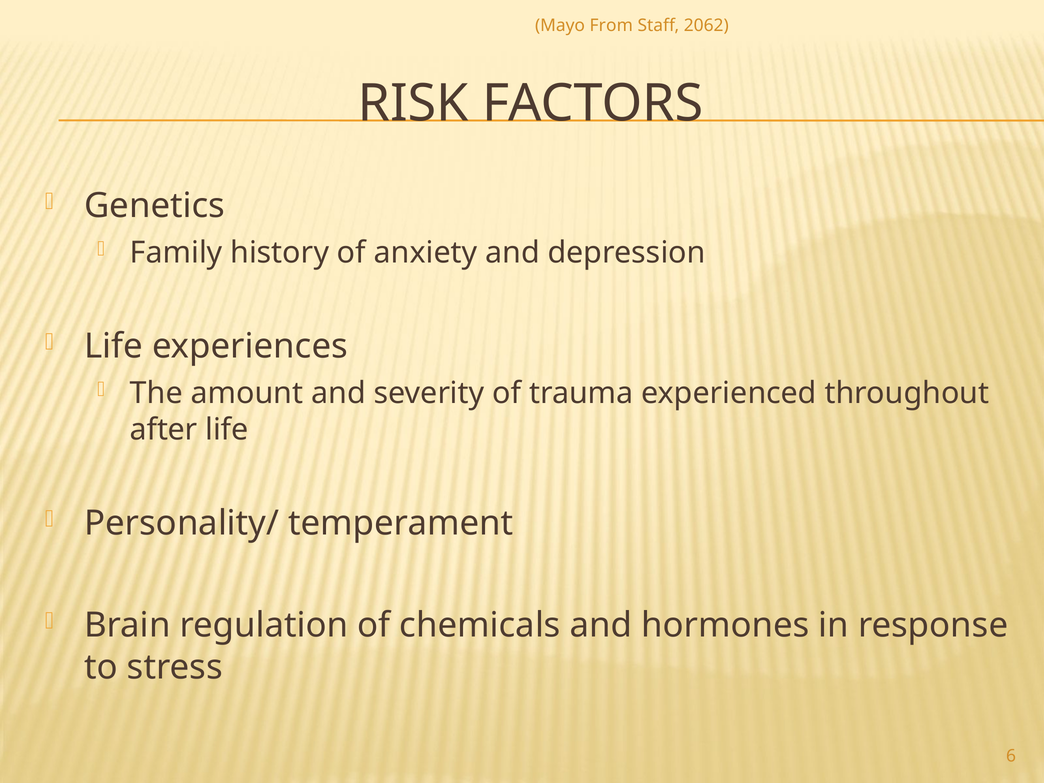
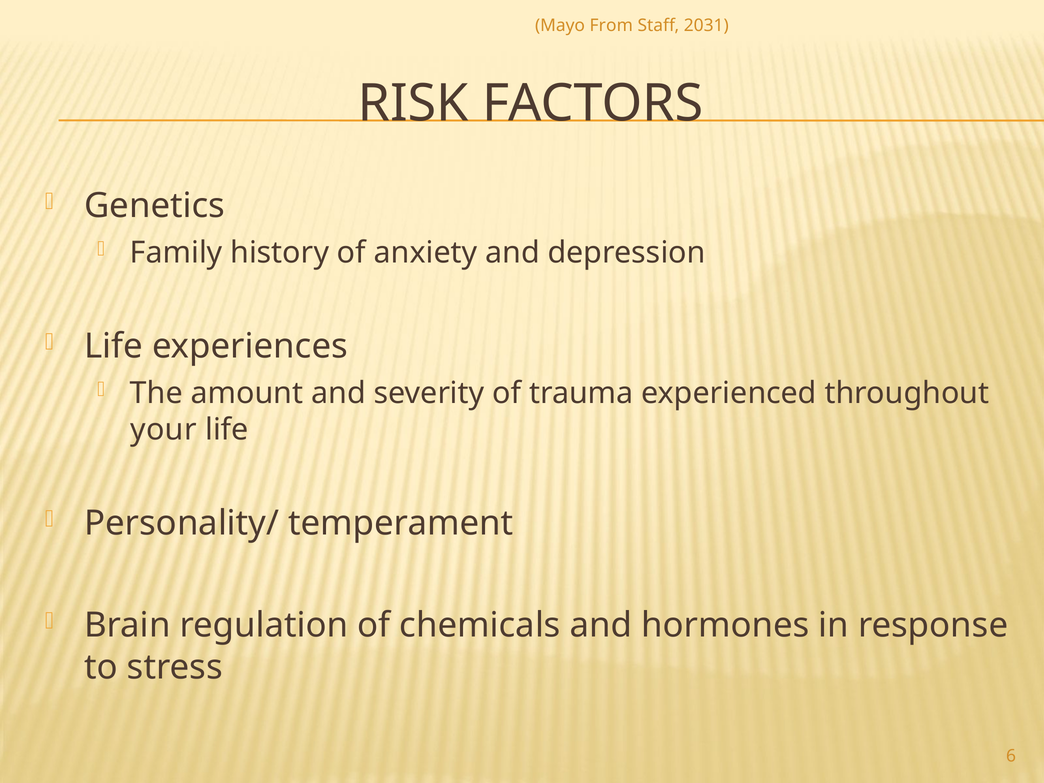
2062: 2062 -> 2031 (706, 25)
after: after -> your (163, 430)
